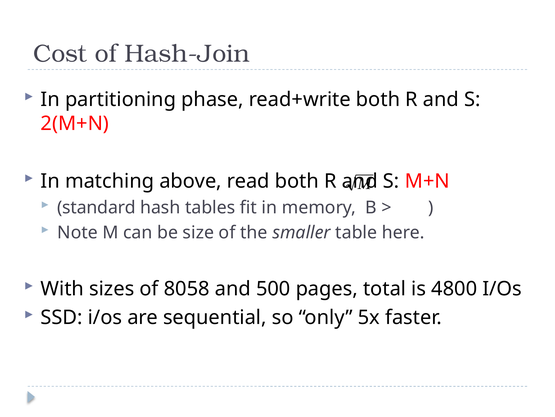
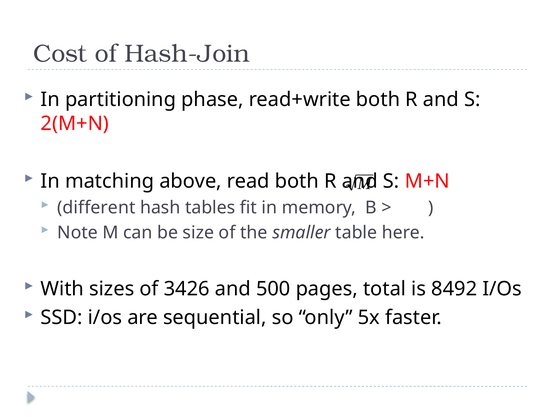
standard: standard -> different (96, 207)
8058: 8058 -> 3426 (187, 288)
4800: 4800 -> 8492 (454, 288)
